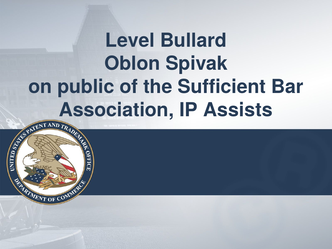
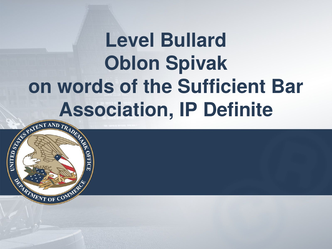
public: public -> words (86, 87)
Assists: Assists -> Definite (238, 110)
